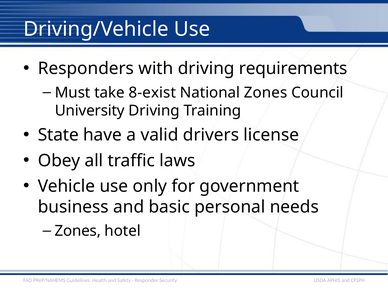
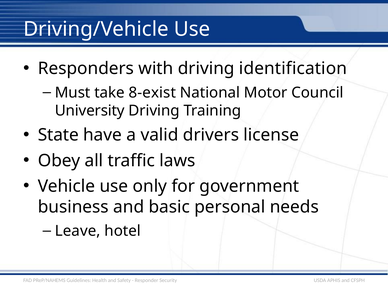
requirements: requirements -> identification (293, 68)
National Zones: Zones -> Motor (266, 93)
Zones: Zones -> Leave (78, 231)
